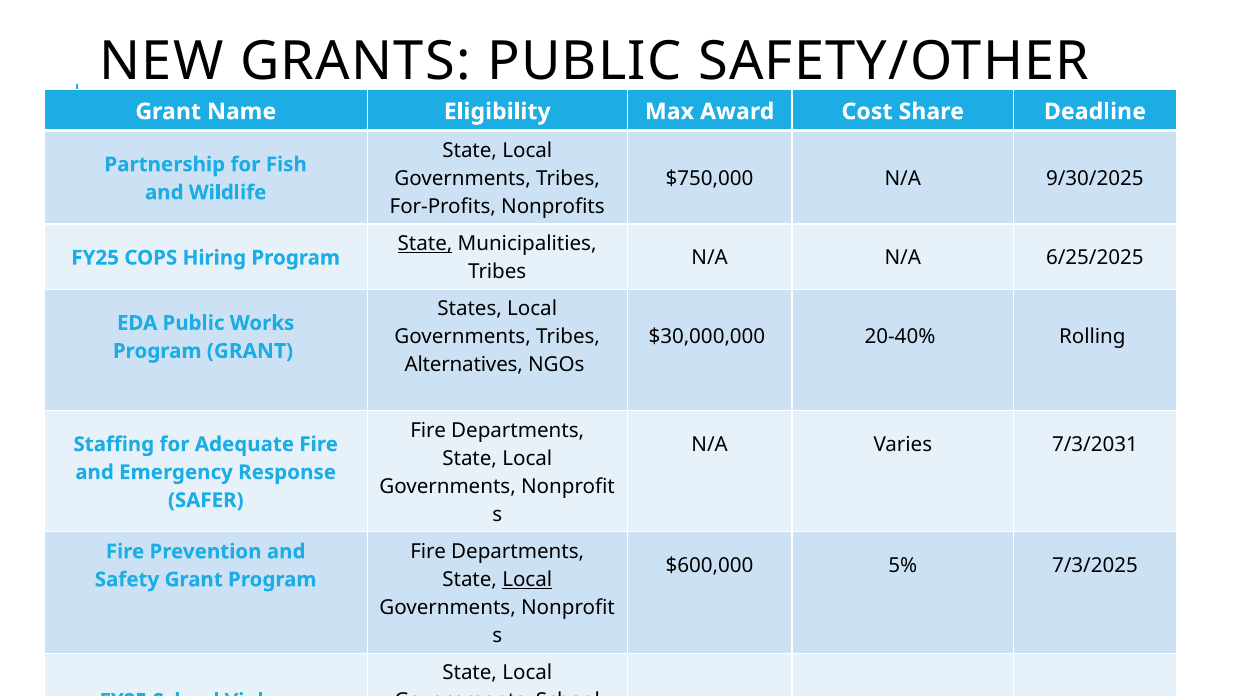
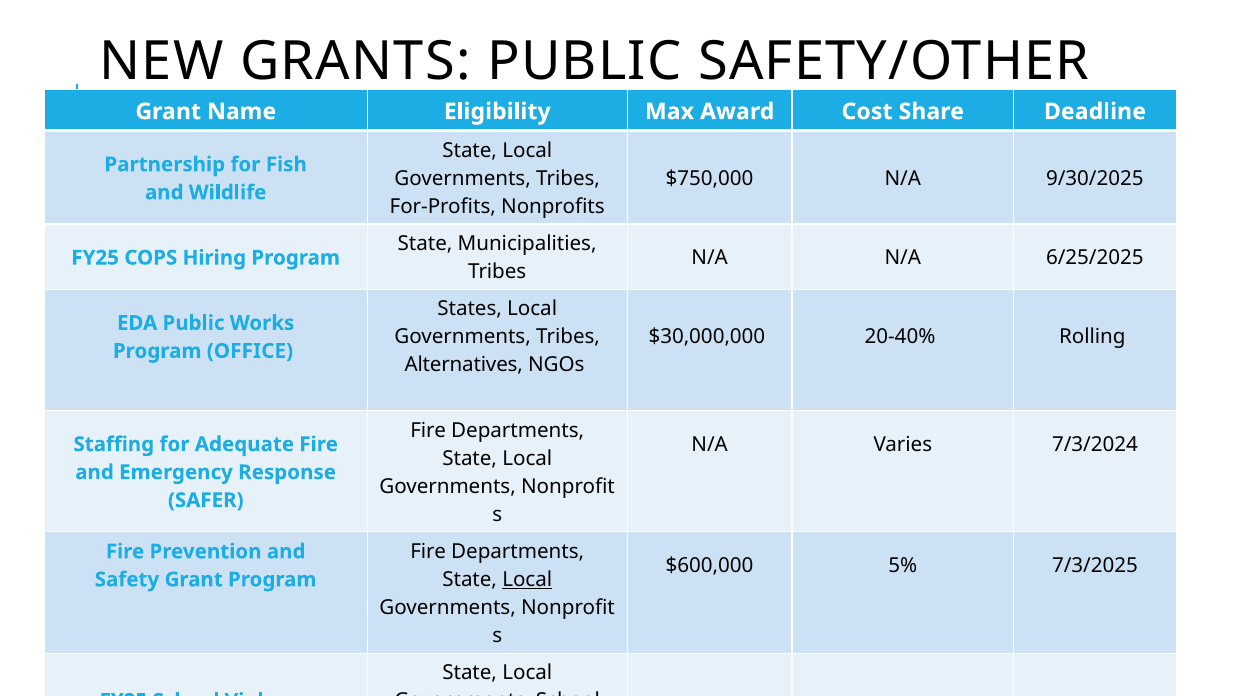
State underline: present -> none (425, 244)
Program GRANT: GRANT -> OFFICE (250, 351)
7/3/2031: 7/3/2031 -> 7/3/2024 (1095, 444)
